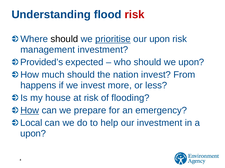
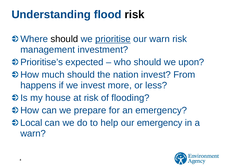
risk colour: red -> black (135, 15)
our upon: upon -> warn (160, 39)
Provided’s: Provided’s -> Prioritise’s (42, 62)
How underline: present -> none (30, 111)
our investment: investment -> emergency (160, 123)
upon: upon -> warn (33, 134)
